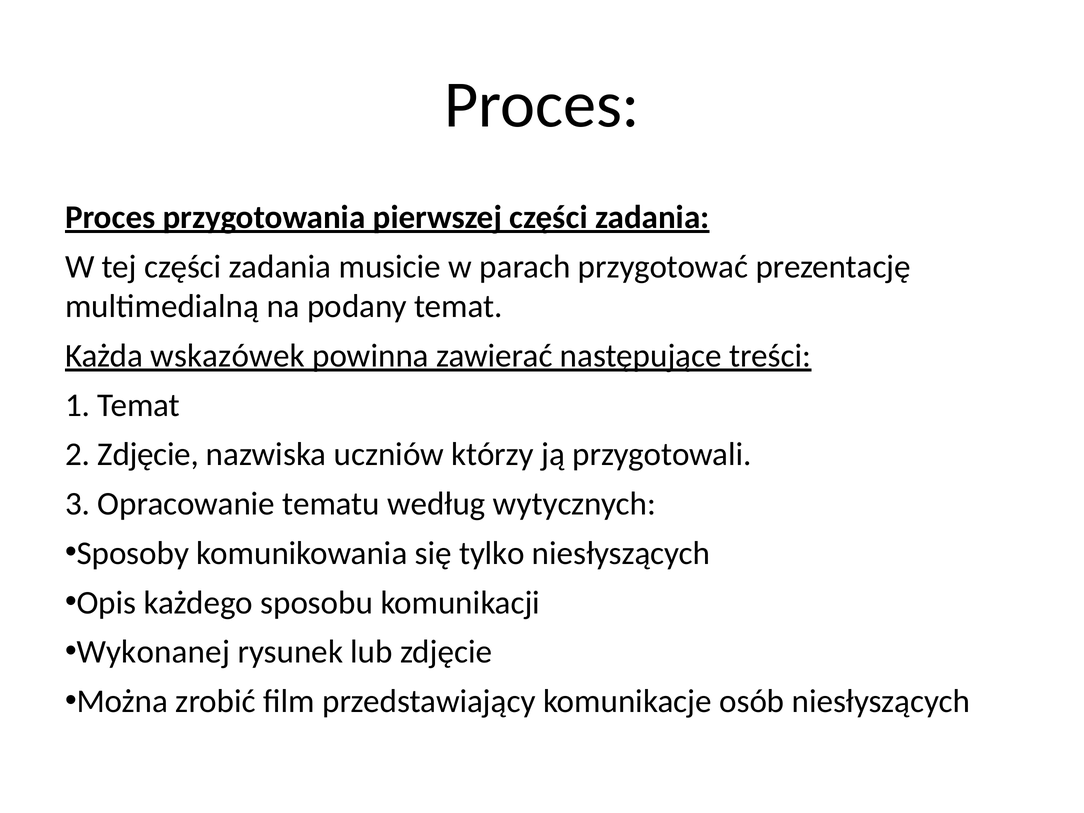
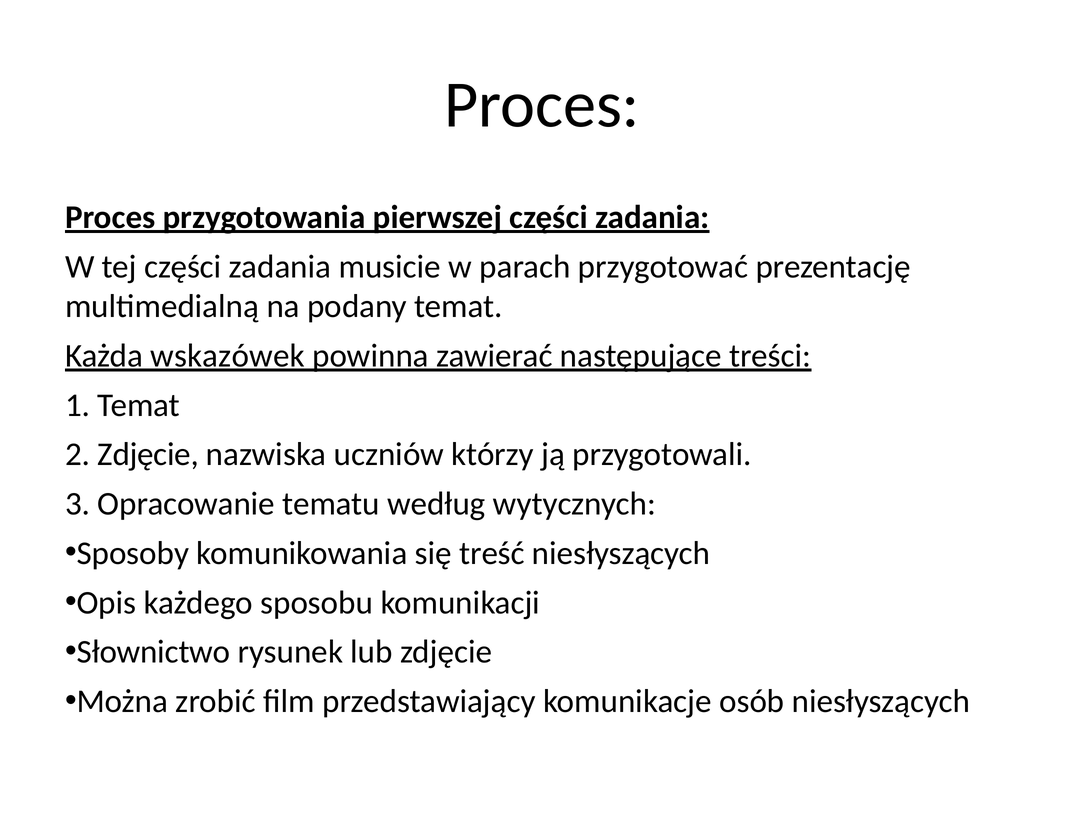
tylko: tylko -> treść (492, 553)
Wykonanej: Wykonanej -> Słownictwo (153, 652)
